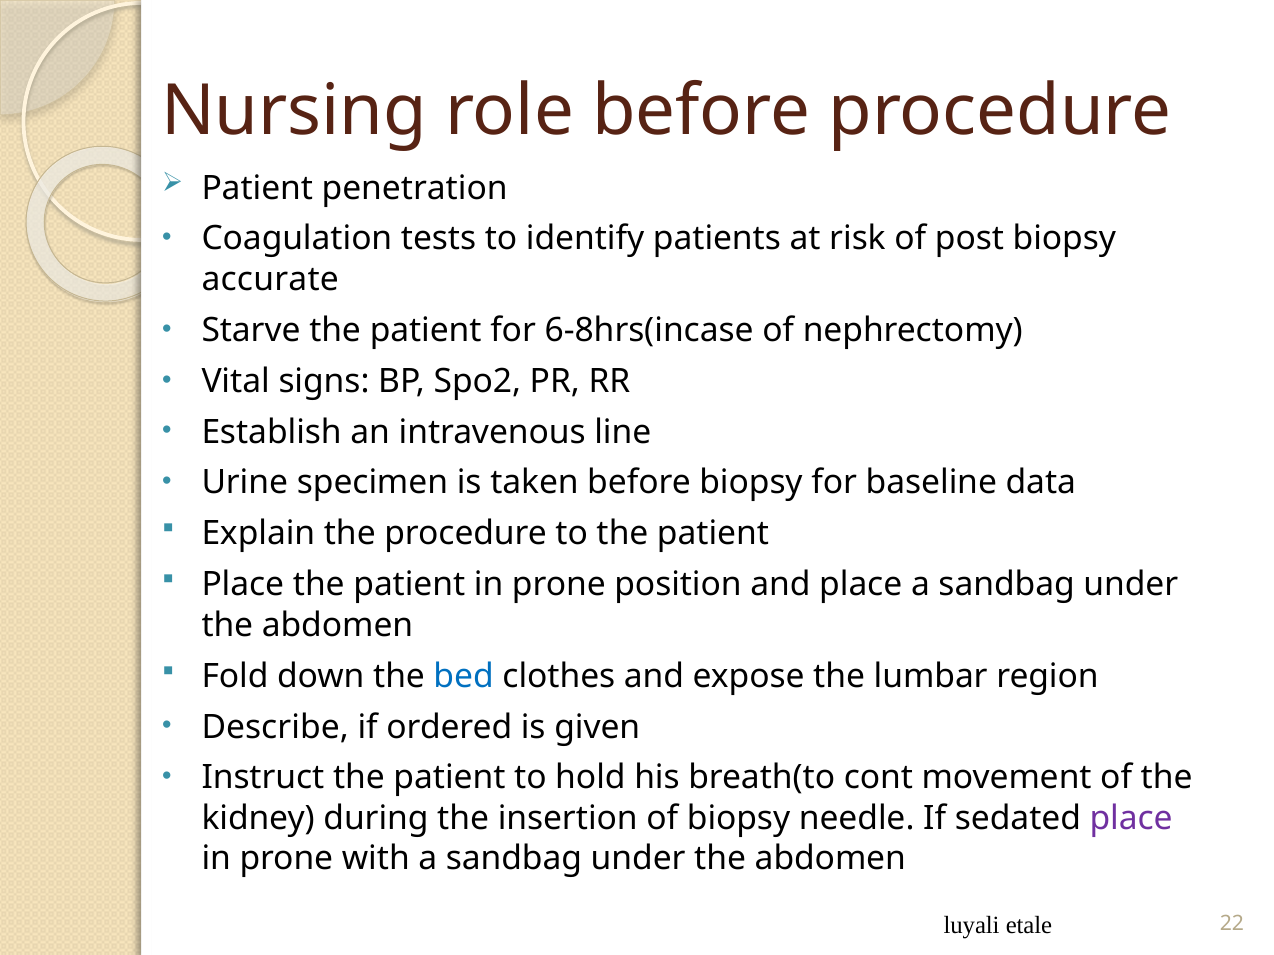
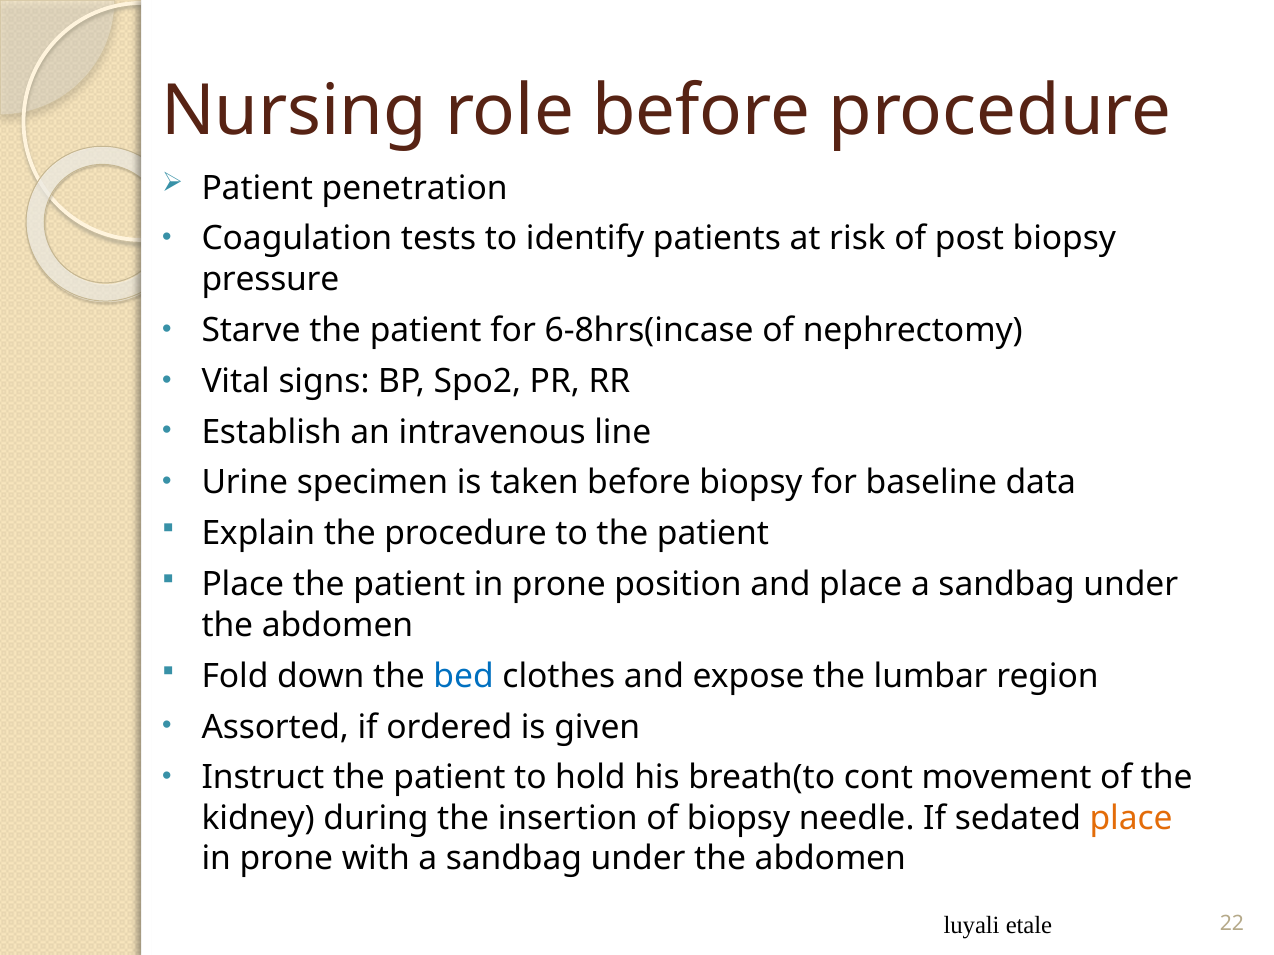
accurate: accurate -> pressure (270, 279)
Describe: Describe -> Assorted (275, 727)
place colour: purple -> orange (1131, 819)
